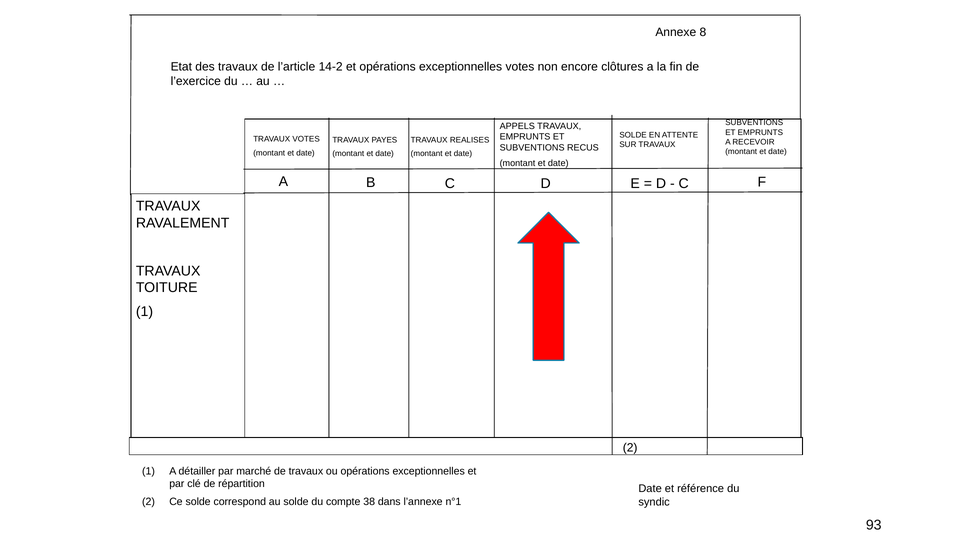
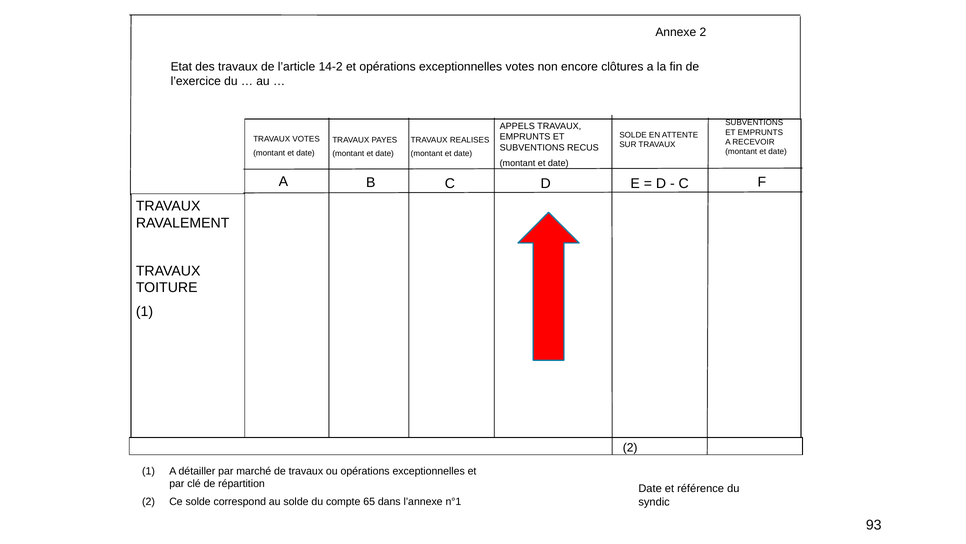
Annexe 8: 8 -> 2 (703, 32)
38: 38 -> 65 (369, 501)
